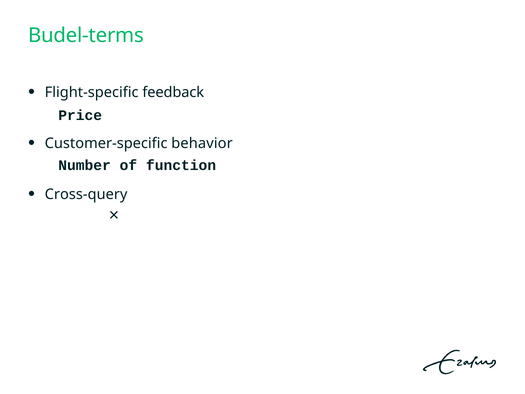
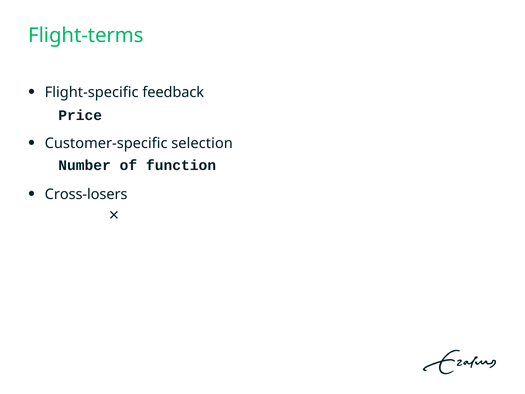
Budel-terms: Budel-terms -> Flight-terms (86, 35)
behavior: behavior -> selection (202, 143)
Cross-query: Cross-query -> Cross-losers (86, 194)
